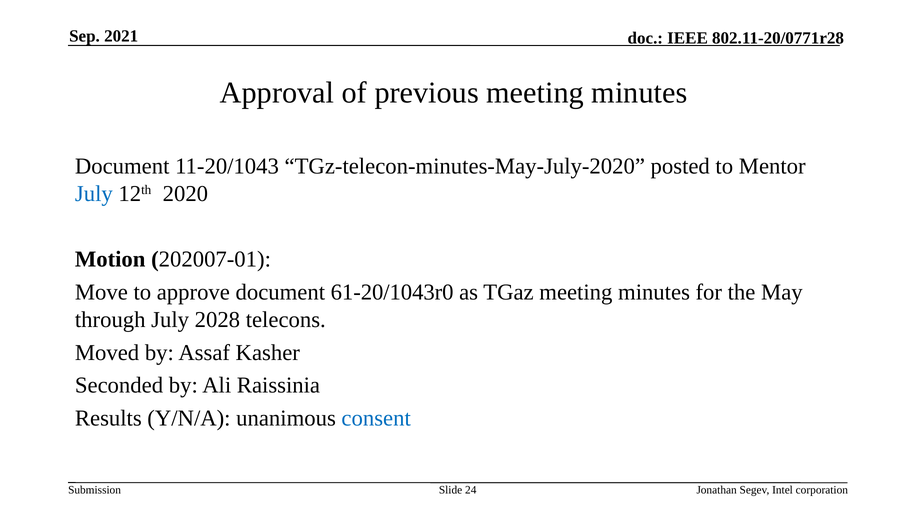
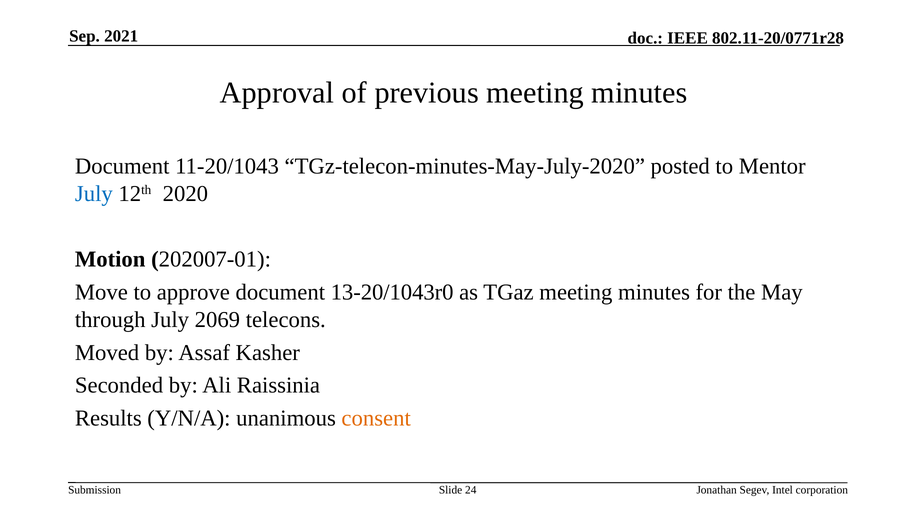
61-20/1043r0: 61-20/1043r0 -> 13-20/1043r0 (392, 292)
2028: 2028 -> 2069 (217, 319)
consent colour: blue -> orange (376, 418)
